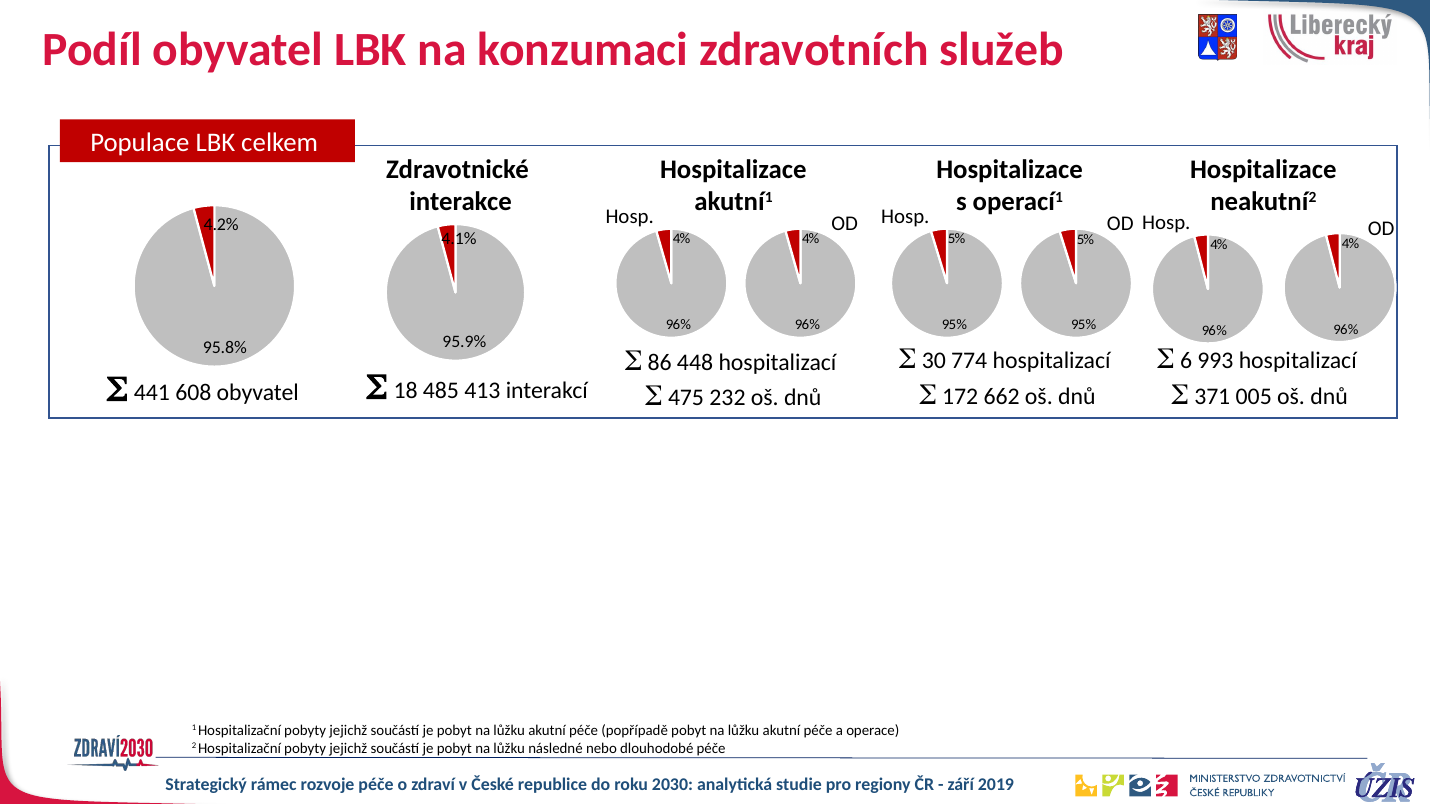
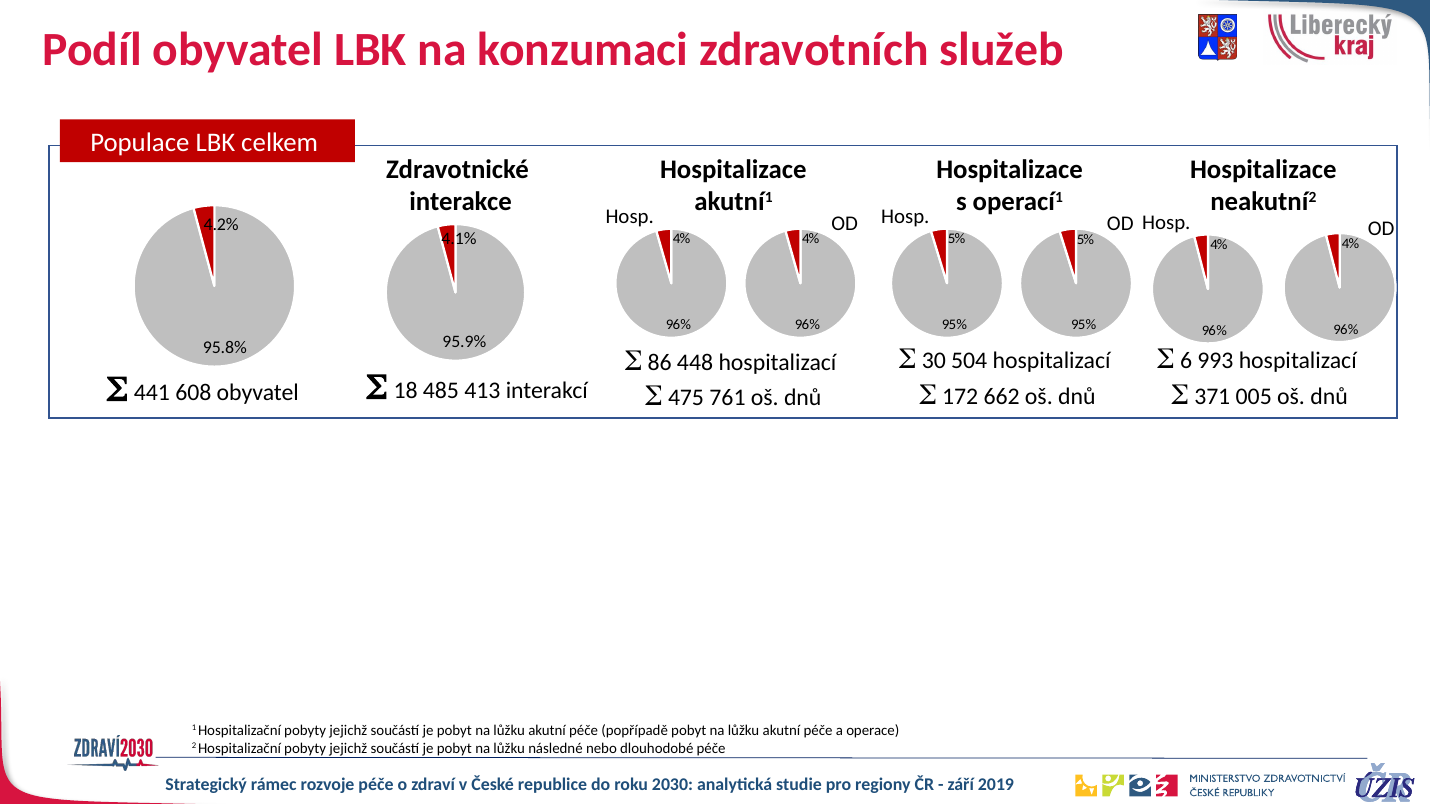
774: 774 -> 504 (969, 361)
232: 232 -> 761 (727, 398)
